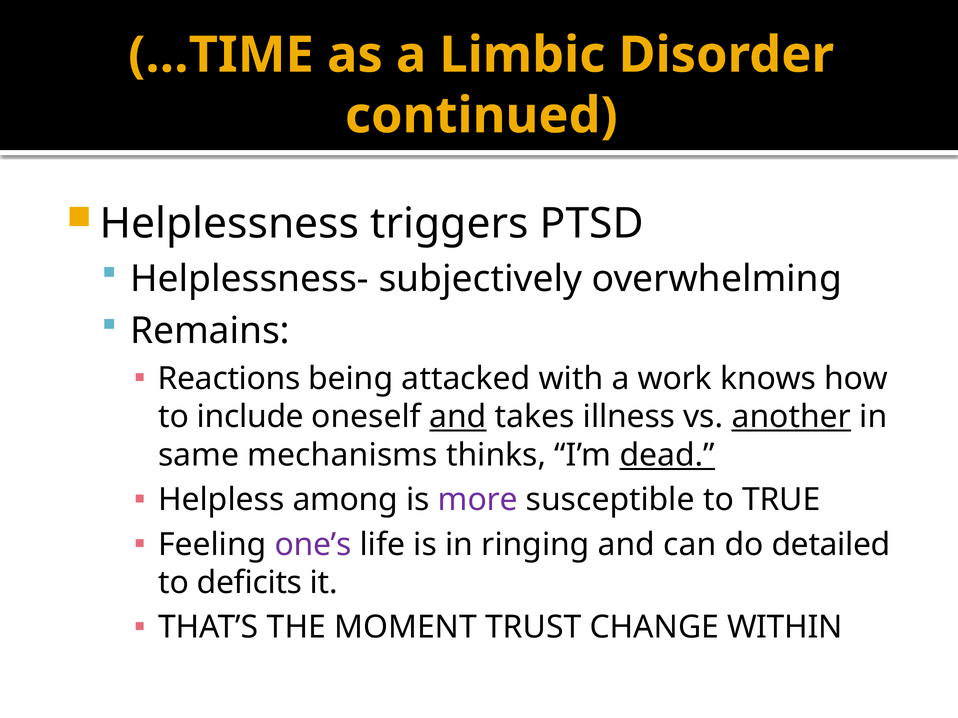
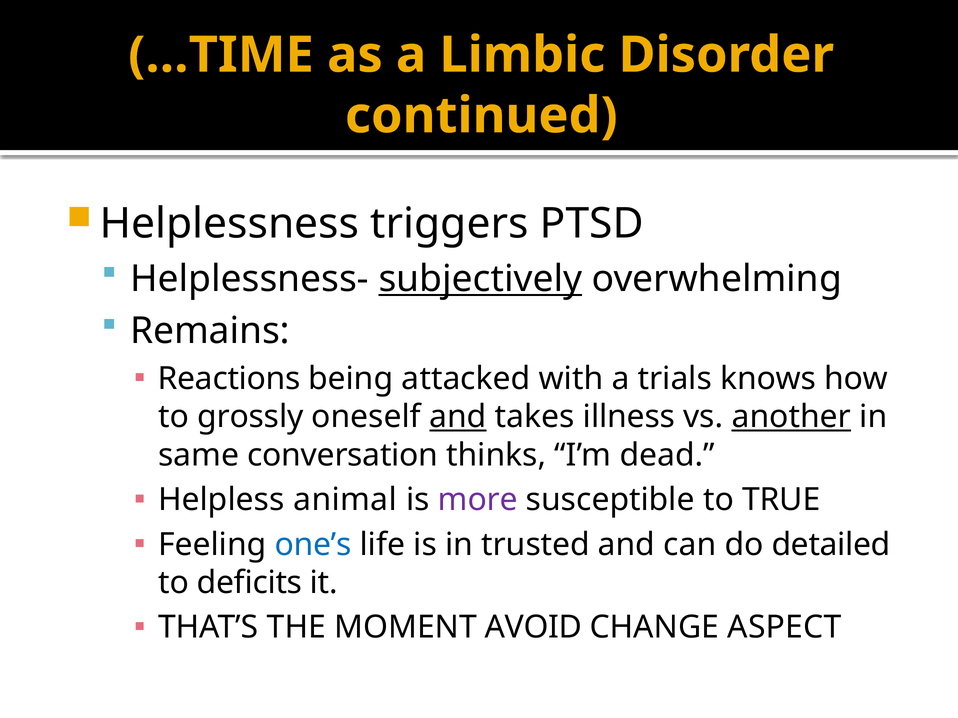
subjectively underline: none -> present (480, 279)
work: work -> trials (675, 379)
include: include -> grossly (250, 417)
mechanisms: mechanisms -> conversation (343, 455)
dead underline: present -> none (667, 455)
among: among -> animal (345, 500)
one’s colour: purple -> blue (313, 545)
ringing: ringing -> trusted (536, 545)
TRUST: TRUST -> AVOID (533, 628)
WITHIN: WITHIN -> ASPECT (784, 628)
